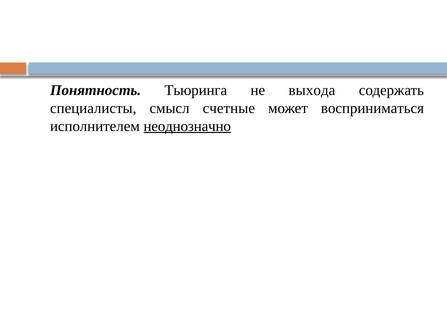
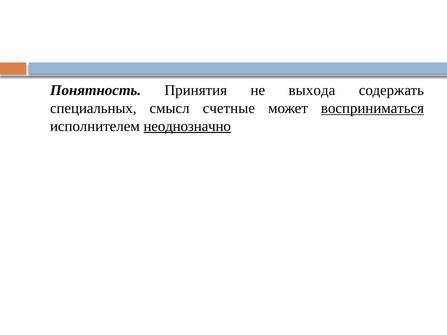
Тьюринга: Тьюринга -> Принятия (196, 90)
специалисты: специалисты -> специальных (93, 108)
восприниматься underline: none -> present (372, 108)
